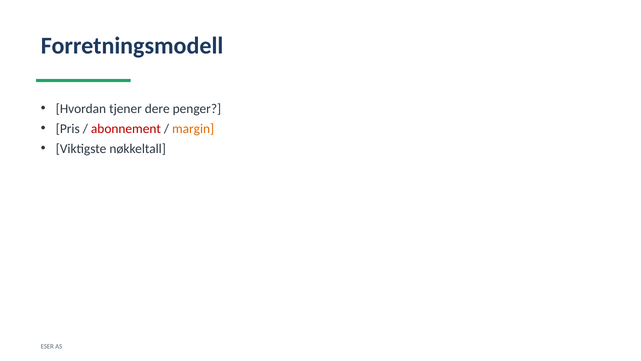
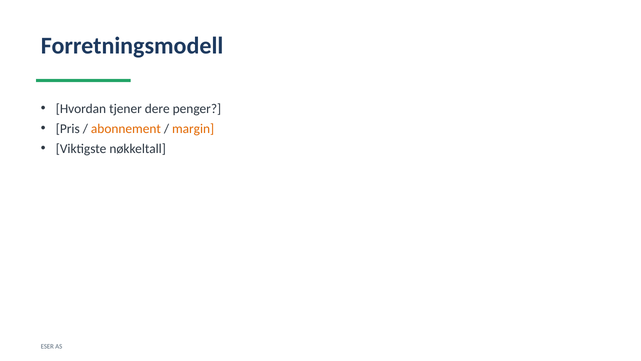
abonnement colour: red -> orange (126, 129)
